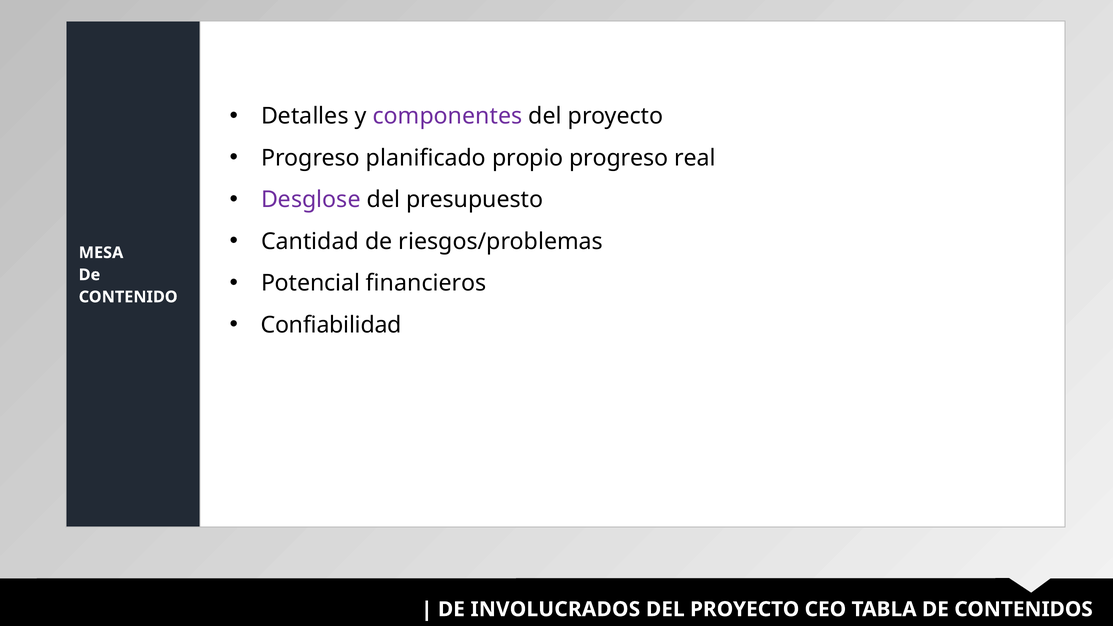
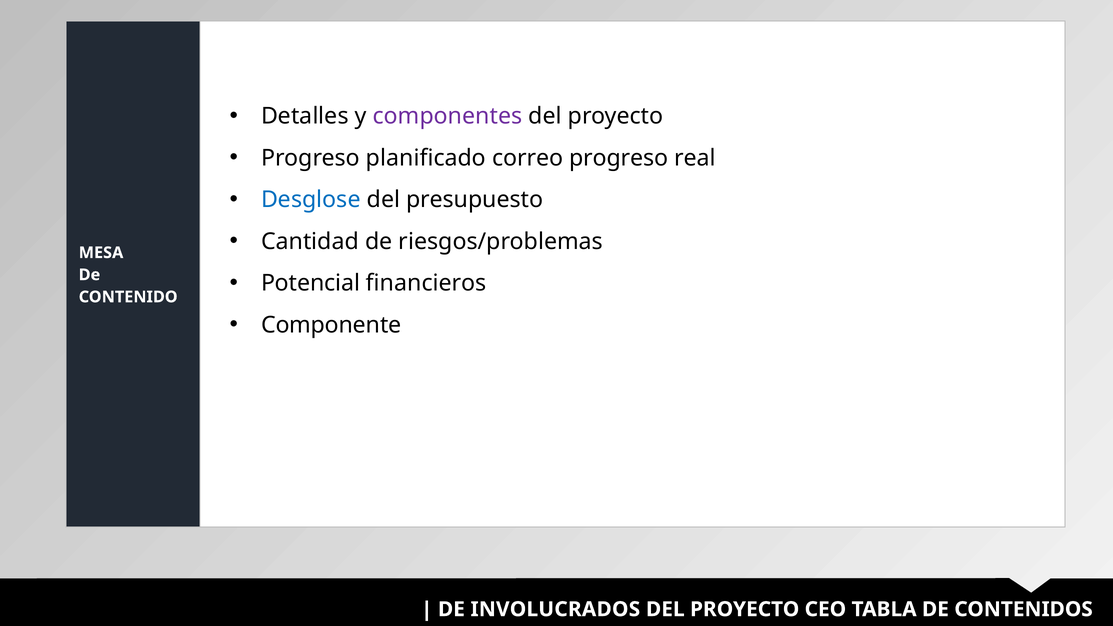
propio: propio -> correo (528, 158)
Desglose colour: purple -> blue (311, 200)
Confiabilidad: Confiabilidad -> Componente (331, 325)
